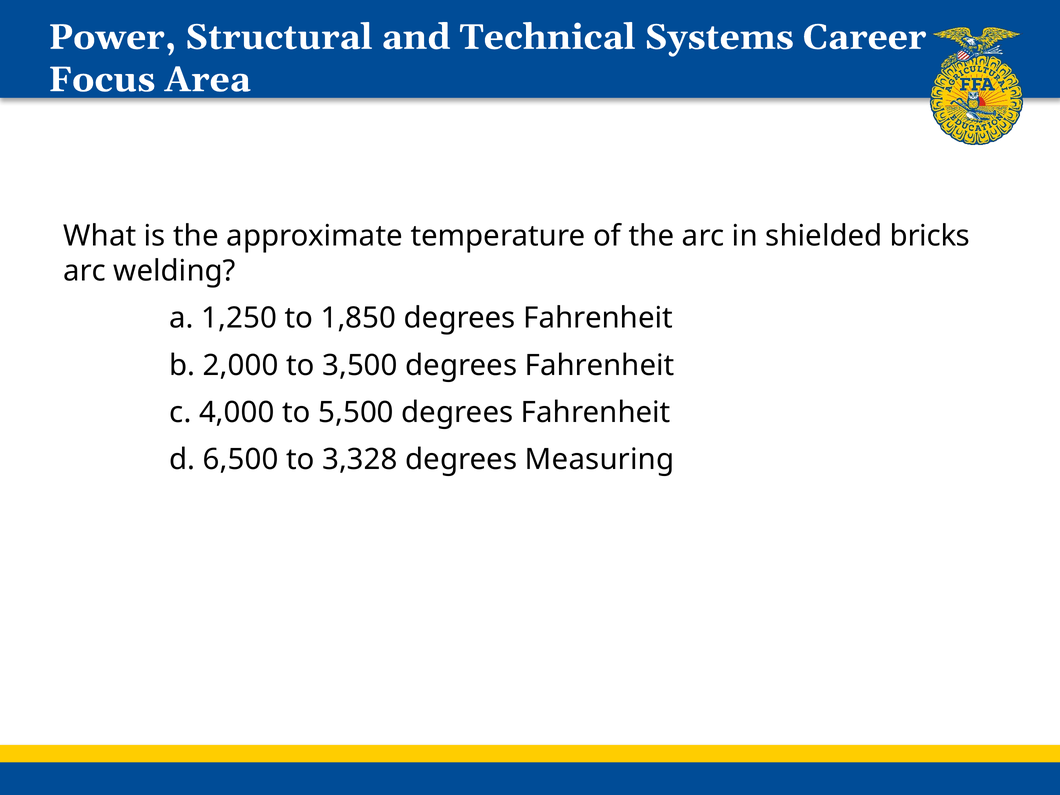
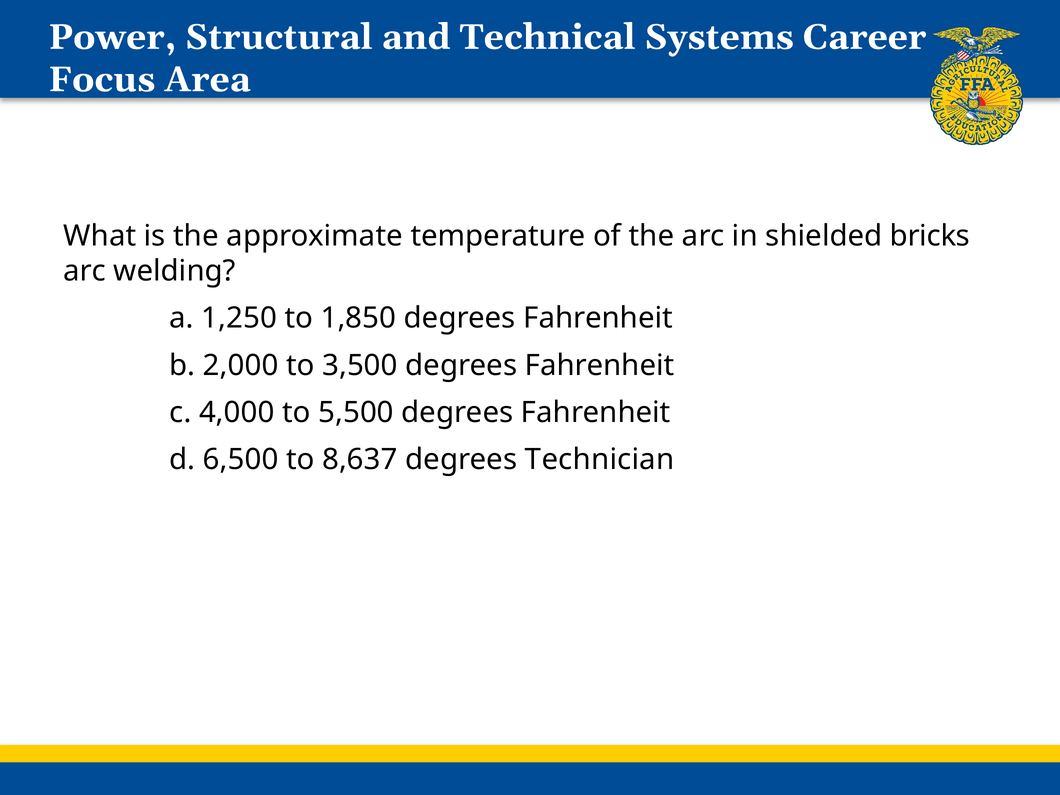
3,328: 3,328 -> 8,637 (360, 460)
Measuring: Measuring -> Technician (600, 460)
